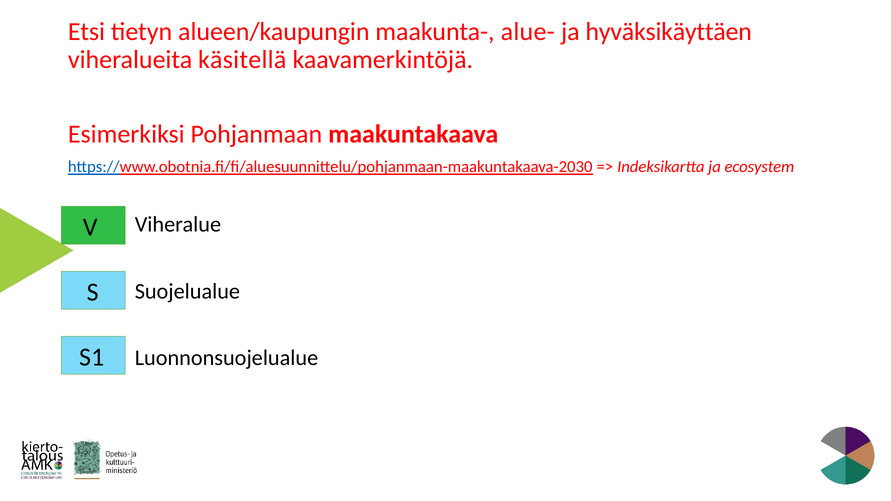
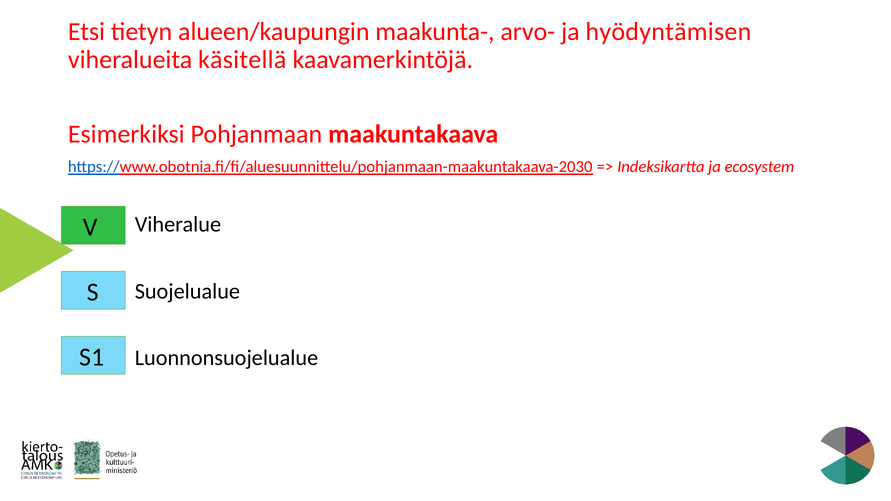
alue-: alue- -> arvo- (528, 32)
hyväksikäyttäen: hyväksikäyttäen -> hyödyntämisen (668, 32)
